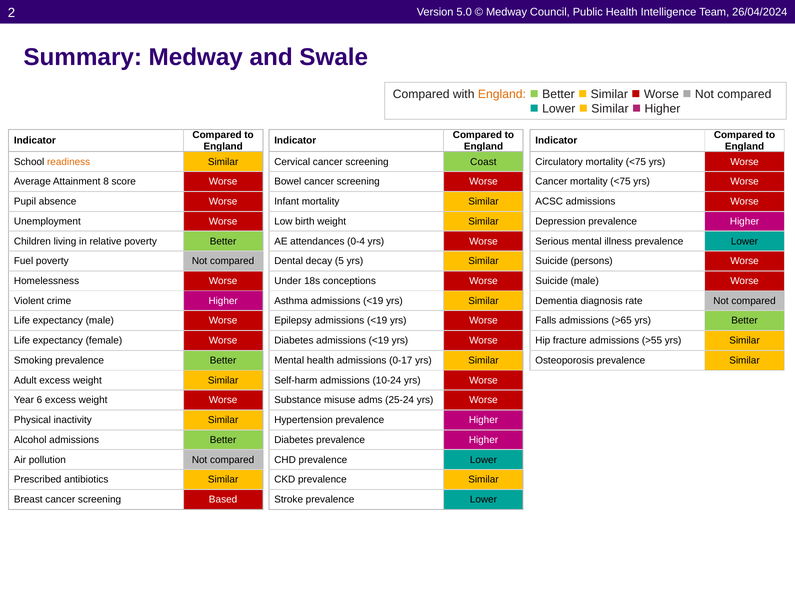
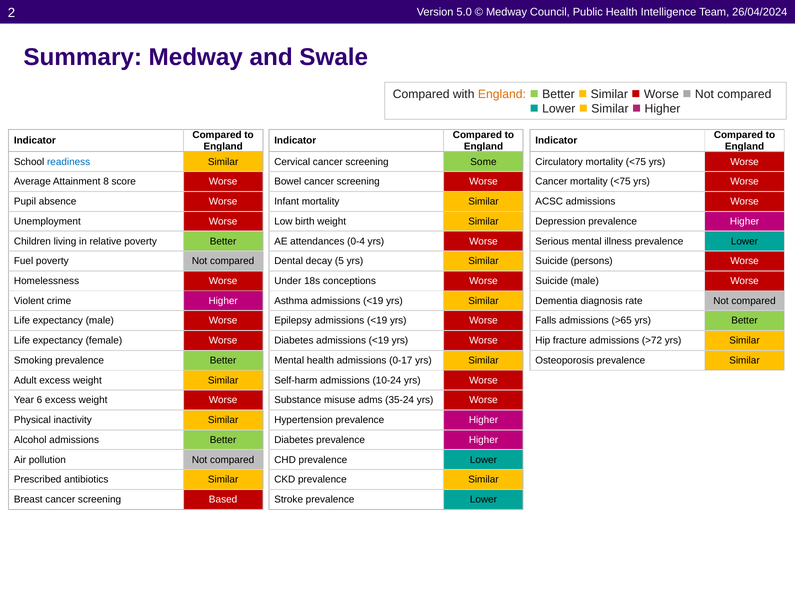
readiness colour: orange -> blue (69, 162)
Coast: Coast -> Some (483, 162)
>55: >55 -> >72 (652, 341)
25-24: 25-24 -> 35-24 (400, 400)
